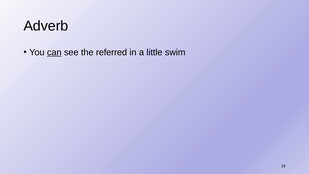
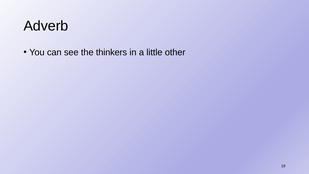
can underline: present -> none (54, 52)
referred: referred -> thinkers (112, 52)
swim: swim -> other (175, 52)
